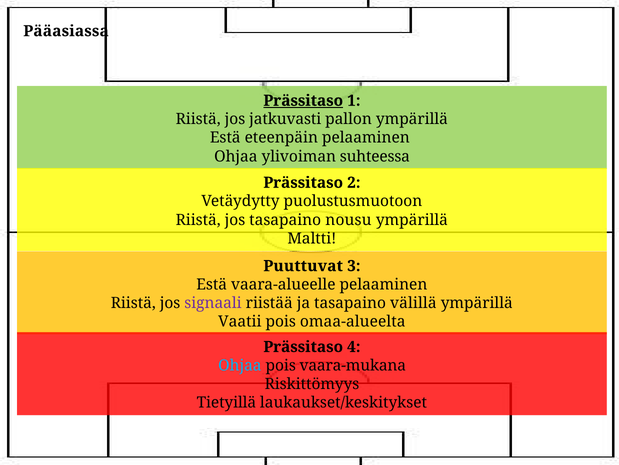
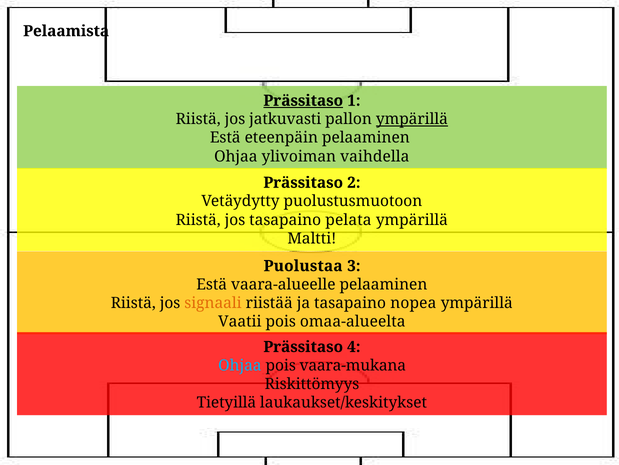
Pääasiassa: Pääasiassa -> Pelaamista (66, 31)
ympärillä underline: none -> present (412, 119)
suhteessa: suhteessa -> vaihdella (375, 156)
nousu: nousu -> pelata (348, 220)
Puuttuvat: Puuttuvat -> Puolustaa (303, 266)
signaali colour: purple -> orange (213, 303)
välillä: välillä -> nopea (413, 303)
